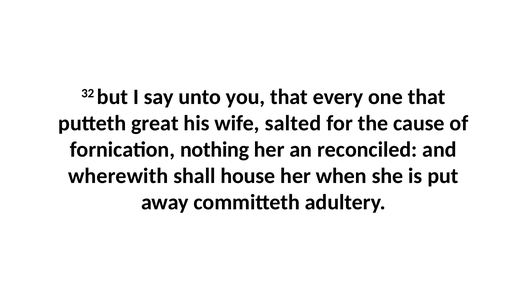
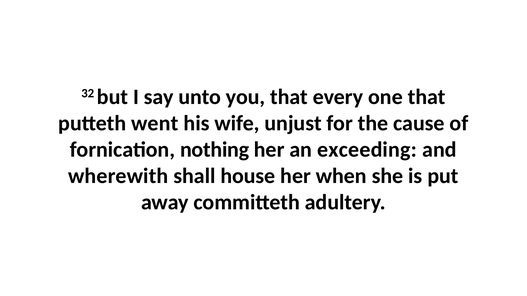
great: great -> went (155, 123)
salted: salted -> unjust (293, 123)
reconciled: reconciled -> exceeding (367, 150)
